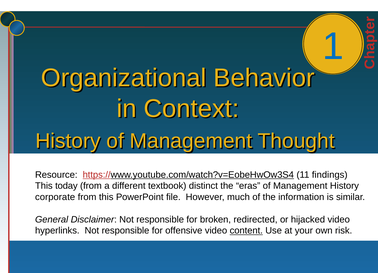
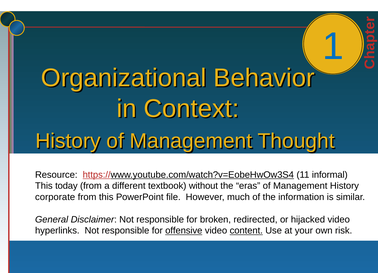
findings: findings -> informal (330, 175)
distinct: distinct -> without (203, 186)
offensive underline: none -> present (184, 231)
